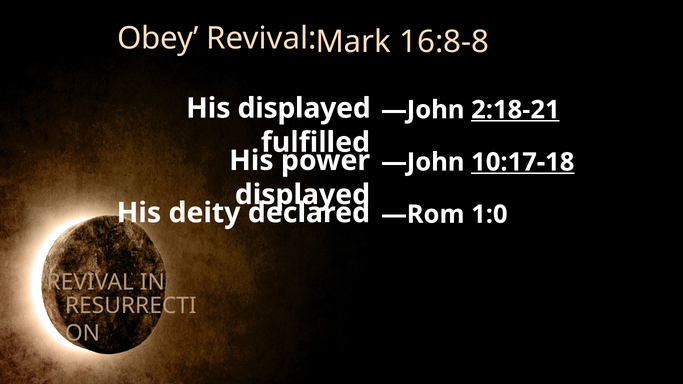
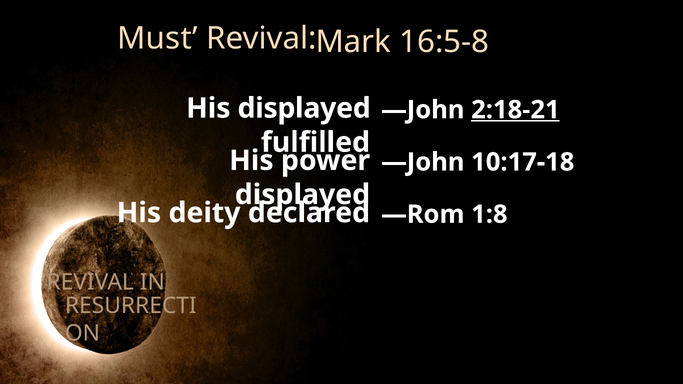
Obey: Obey -> Must (158, 39)
16:8-8: 16:8-8 -> 16:5-8 (444, 42)
10:17-18 underline: present -> none (523, 162)
1:0: 1:0 -> 1:8 (489, 214)
